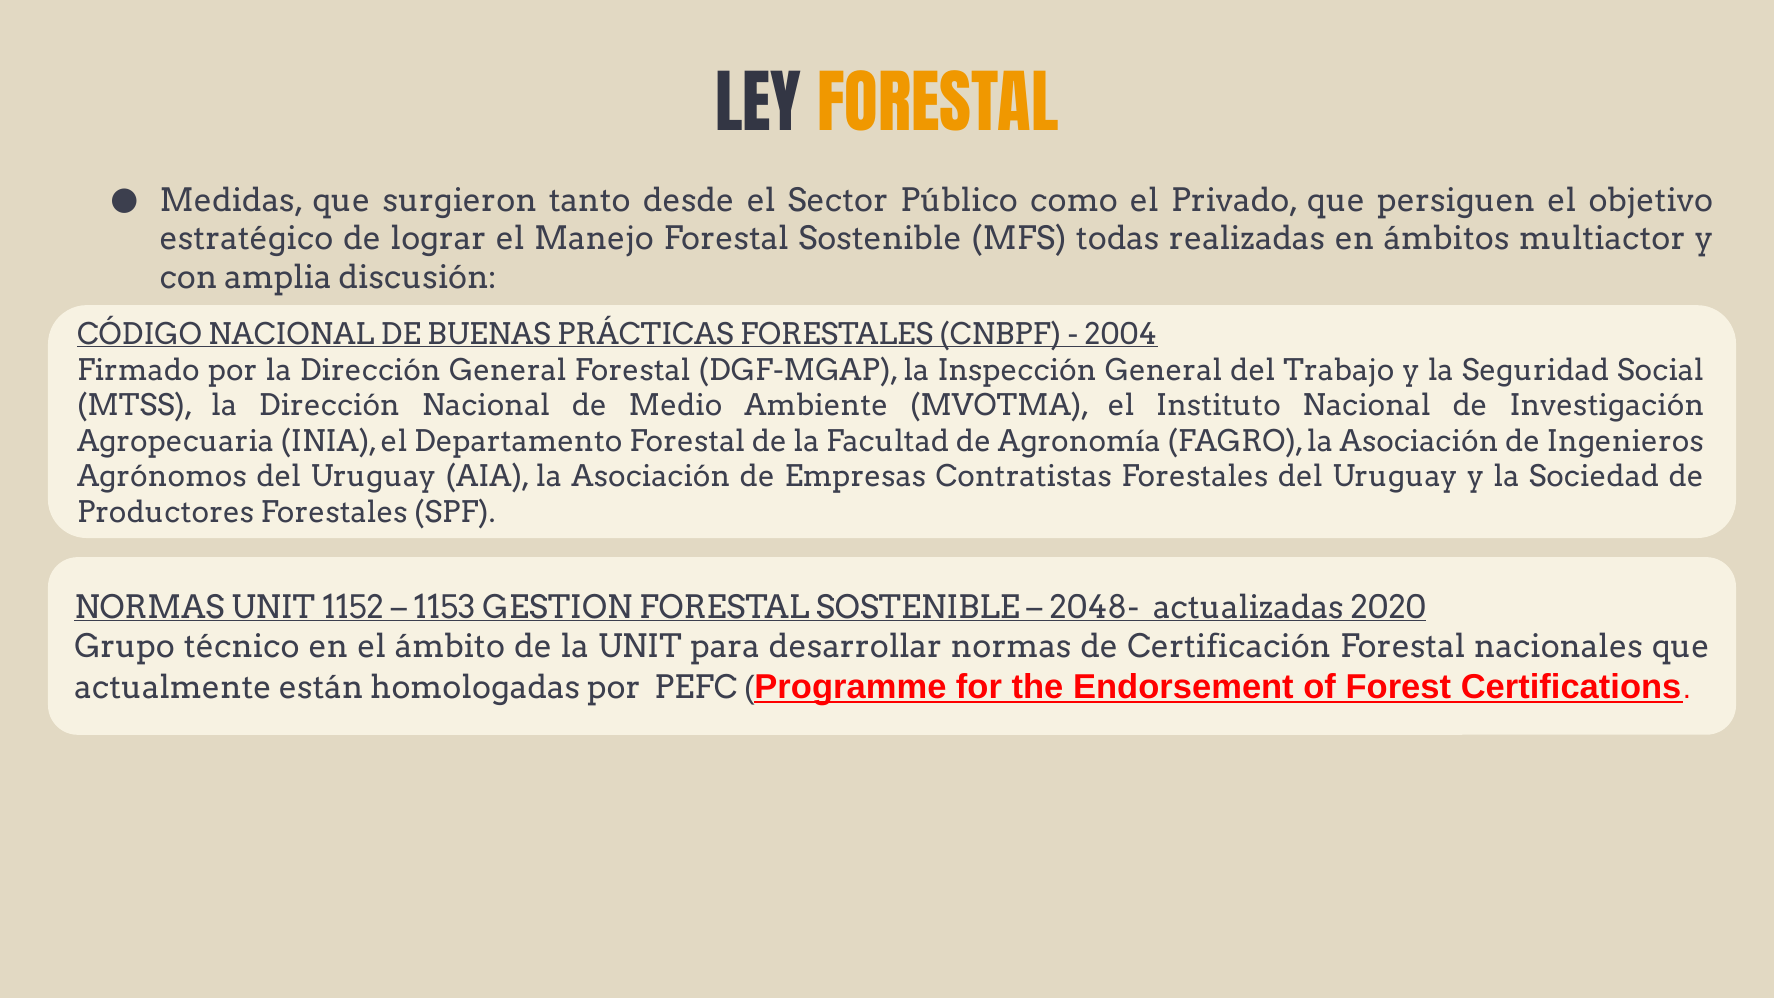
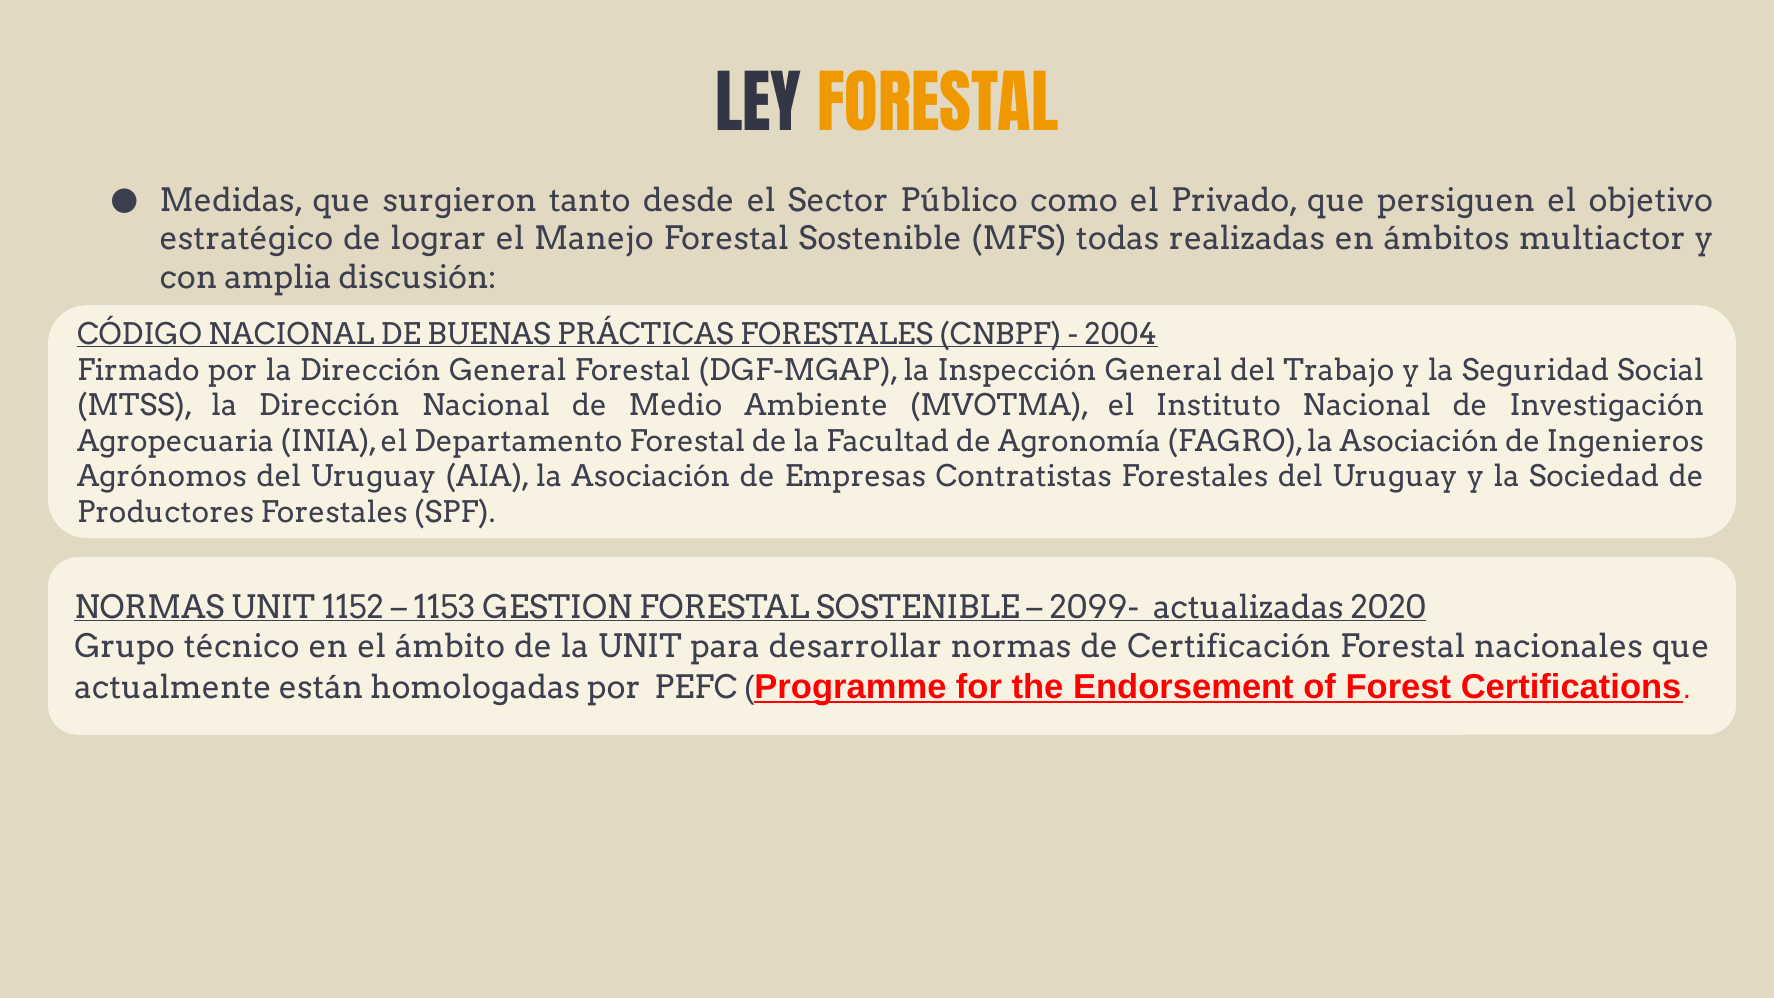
2048-: 2048- -> 2099- (1094, 608)
